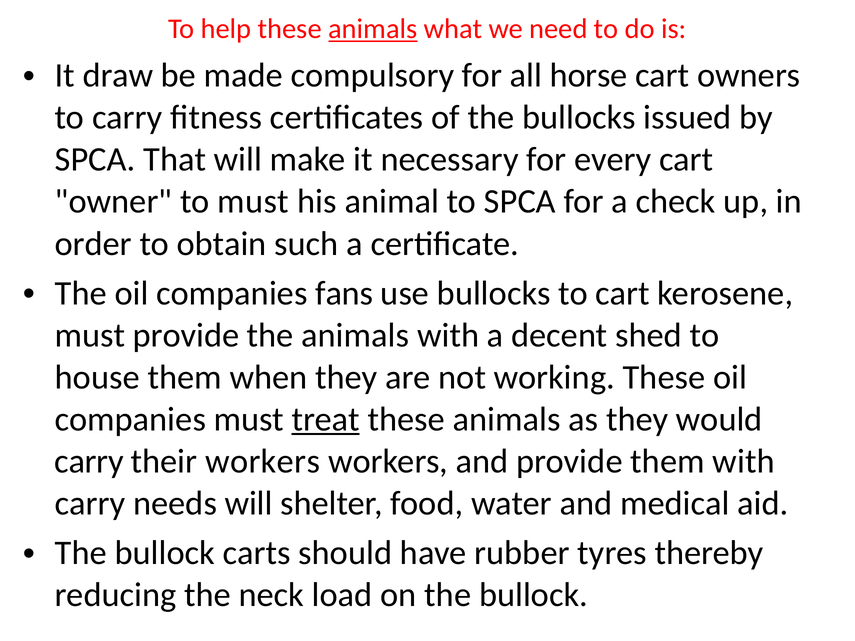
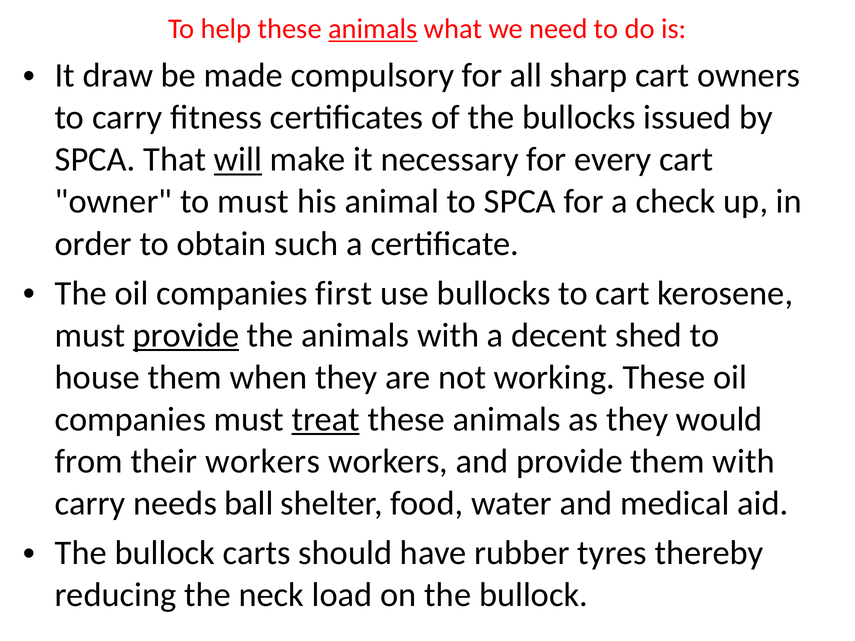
horse: horse -> sharp (589, 76)
will underline: none -> present (238, 160)
fans: fans -> first (344, 293)
provide underline: none -> present (186, 335)
carry: carry -> from (89, 462)
needs will: will -> ball (249, 504)
